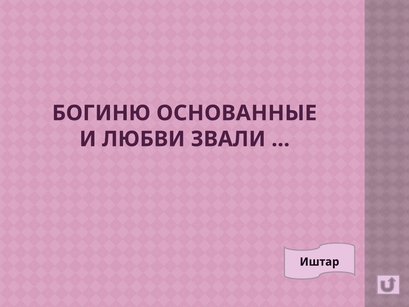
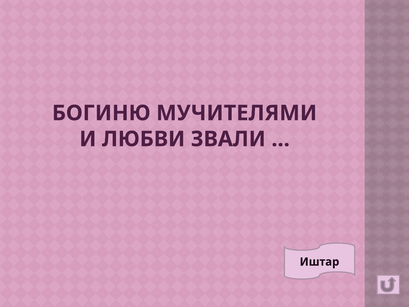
ОСНОВАННЫЕ: ОСНОВАННЫЕ -> МУЧИТЕЛЯМИ (237, 113)
